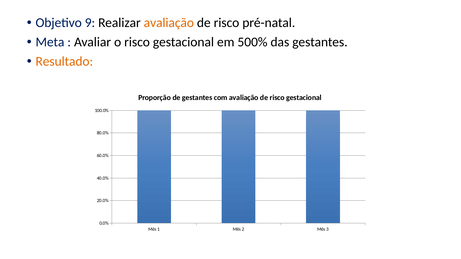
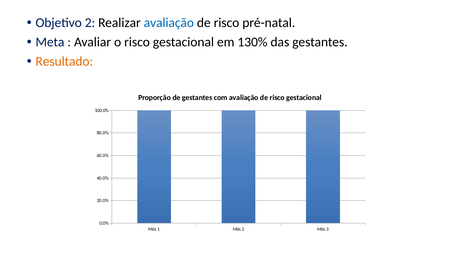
Objetivo 9: 9 -> 2 (90, 23)
avaliação colour: orange -> blue (169, 23)
500%: 500% -> 130% (252, 42)
